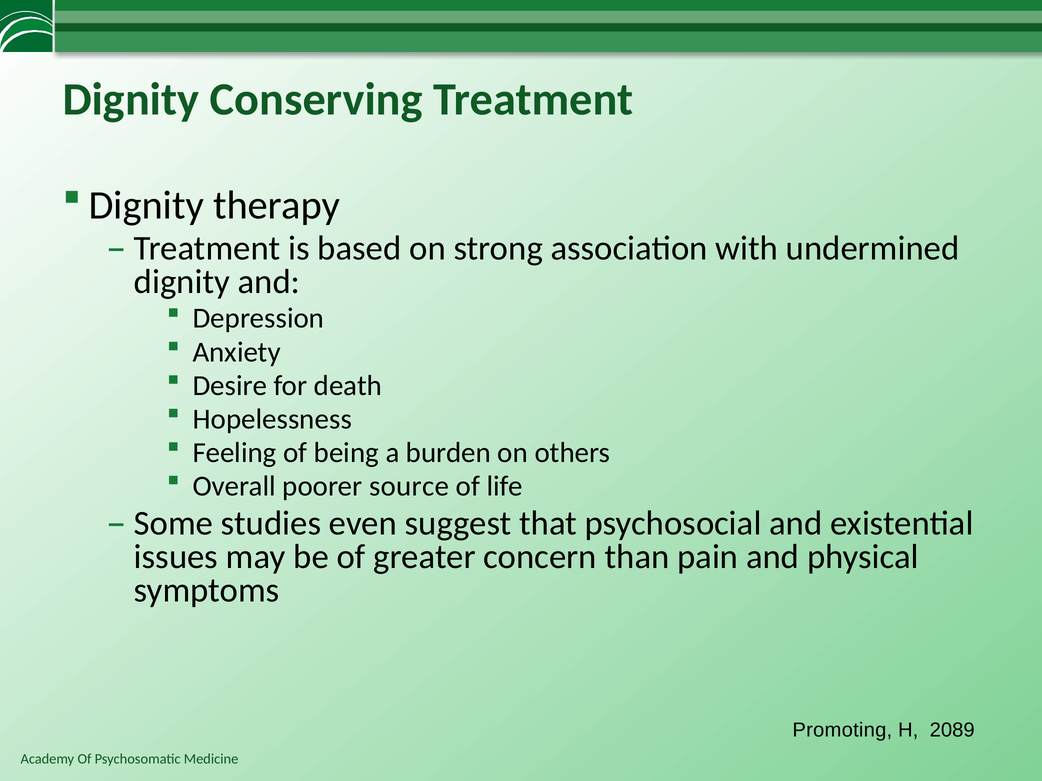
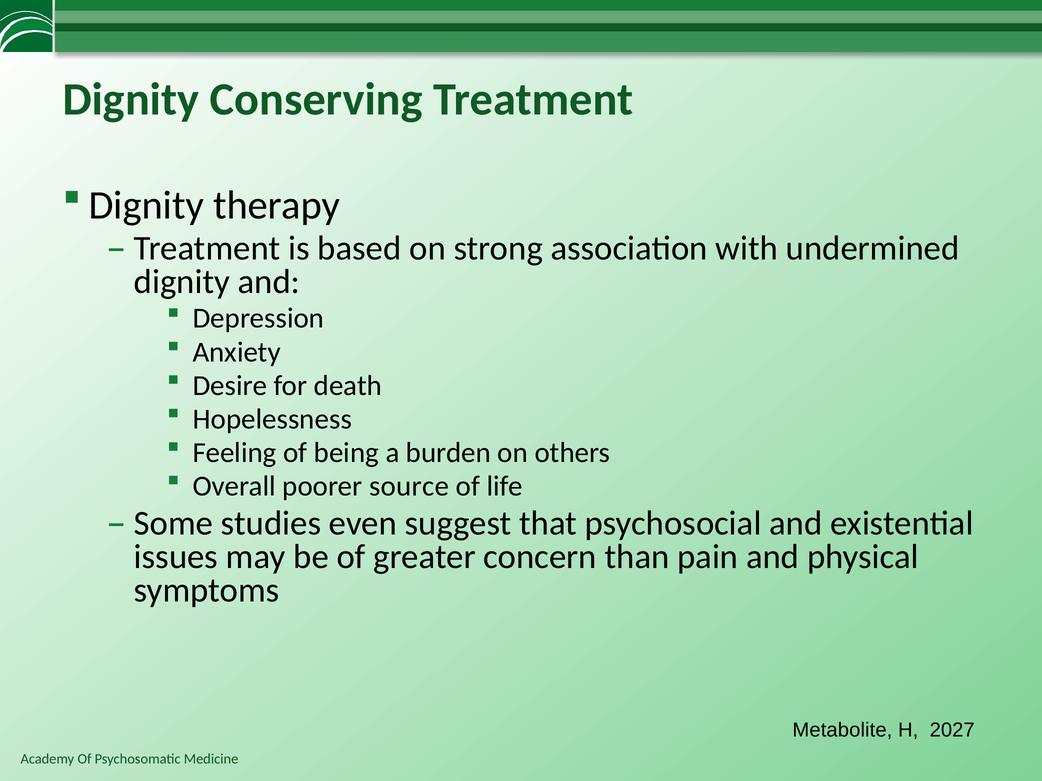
Promoting: Promoting -> Metabolite (842, 731)
2089: 2089 -> 2027 (952, 731)
